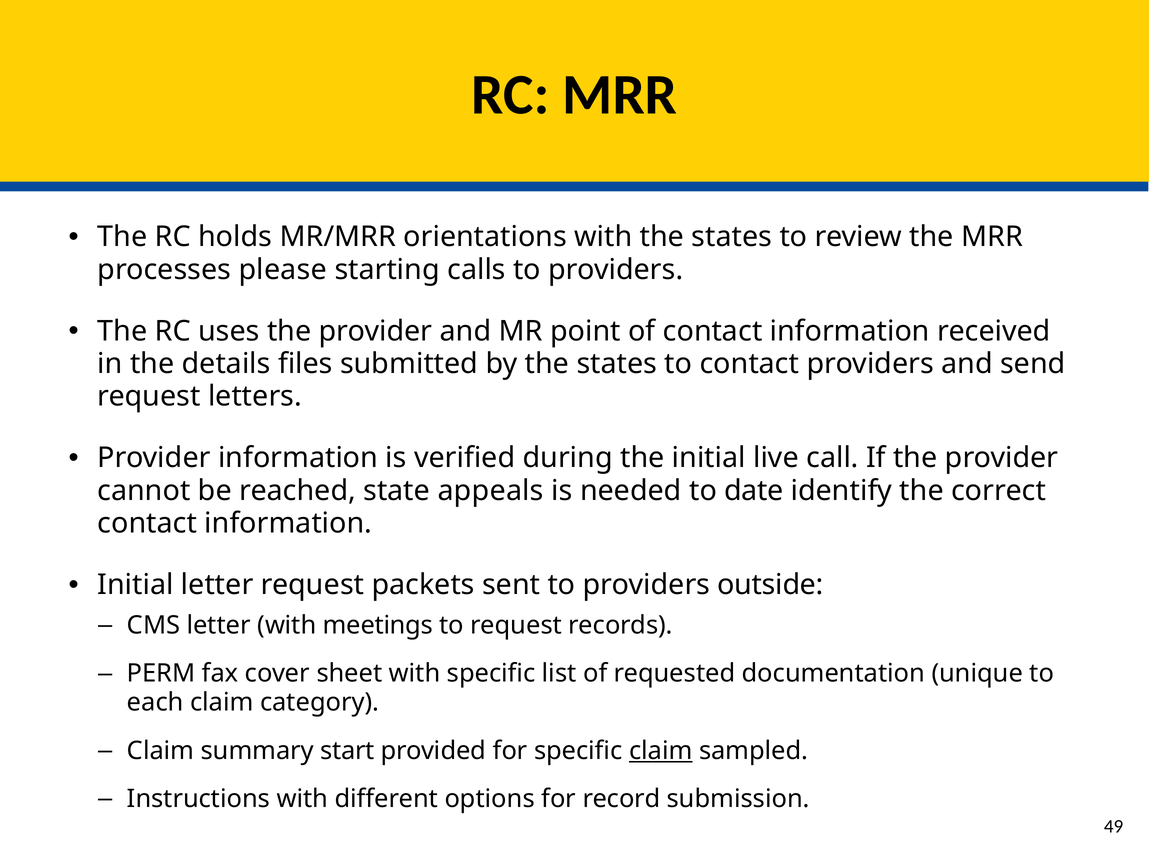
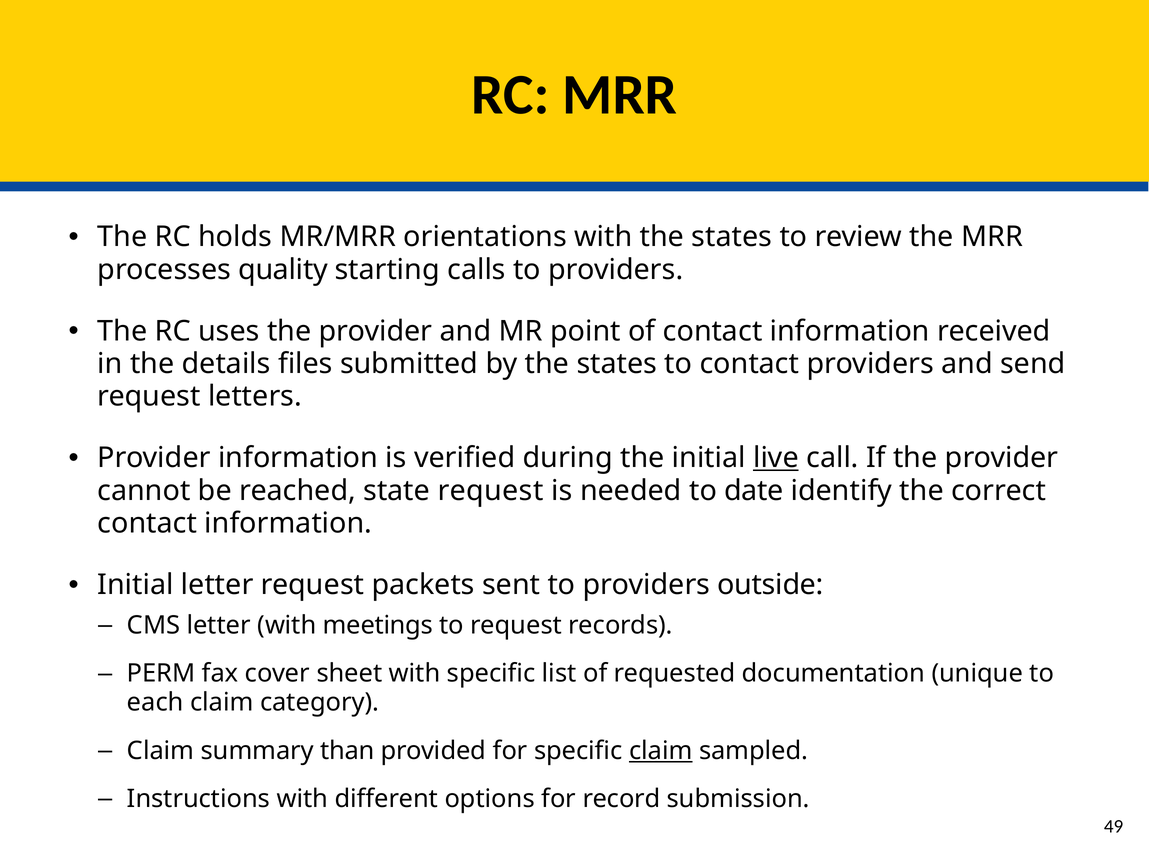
please: please -> quality (283, 270)
live underline: none -> present (776, 458)
state appeals: appeals -> request (491, 491)
start: start -> than (347, 751)
